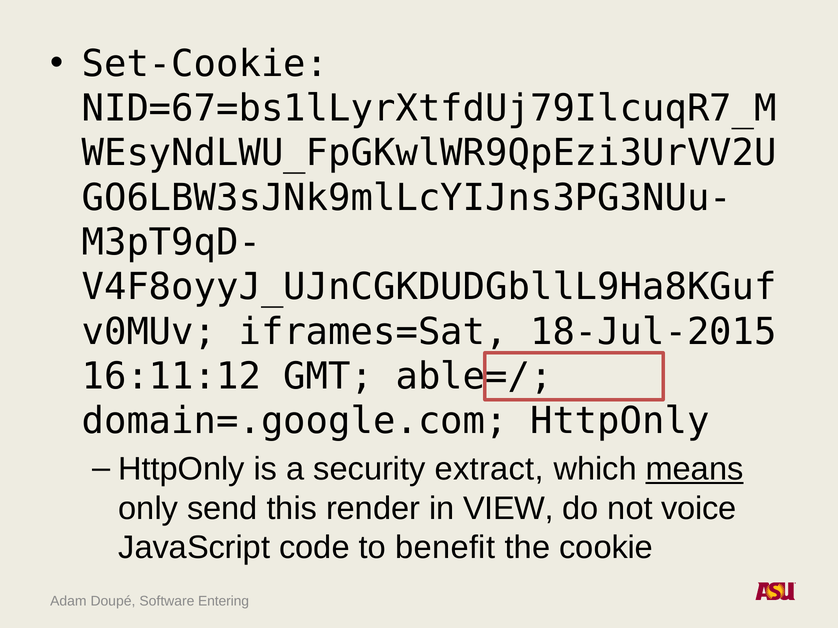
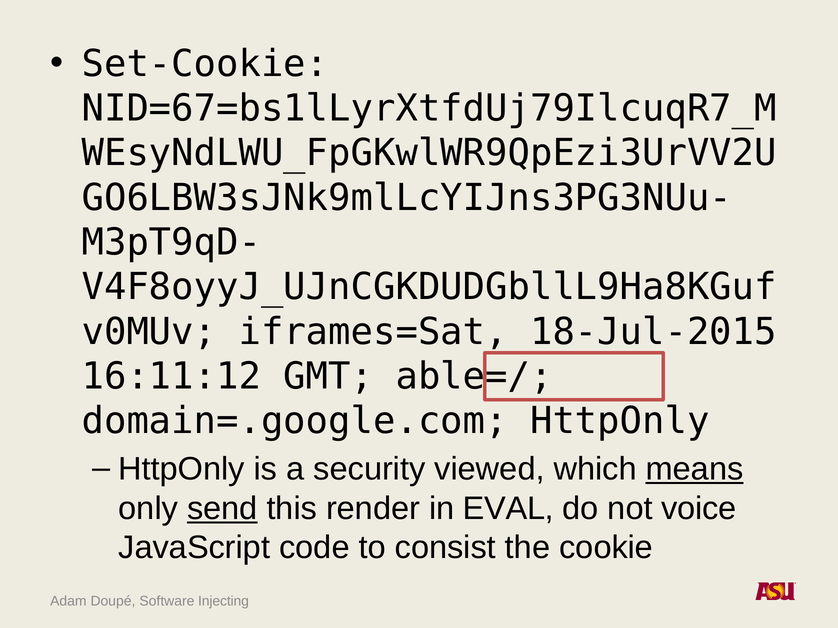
extract: extract -> viewed (489, 470)
send underline: none -> present (222, 509)
VIEW: VIEW -> EVAL (508, 509)
benefit: benefit -> consist (445, 548)
Entering: Entering -> Injecting (224, 602)
